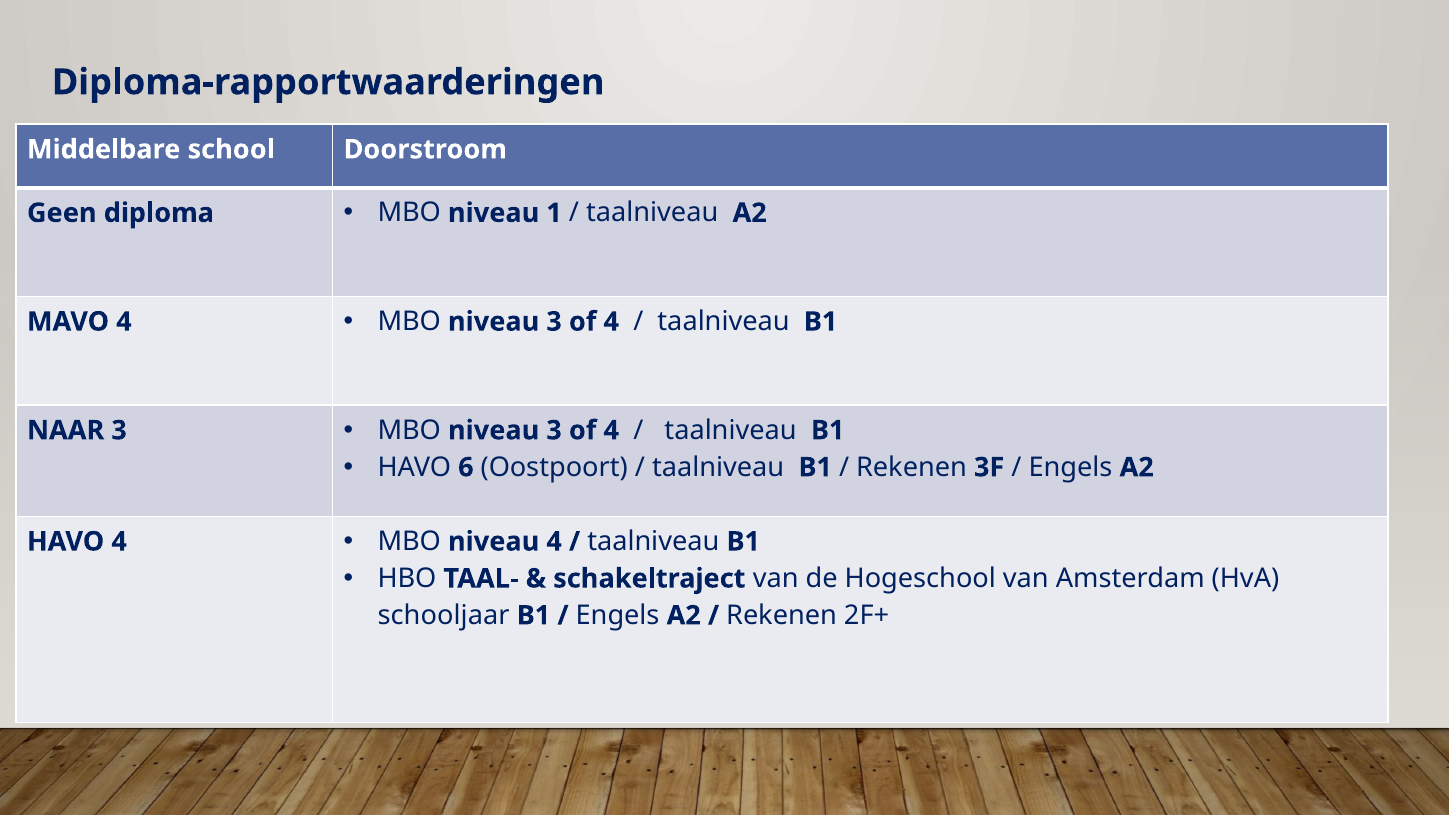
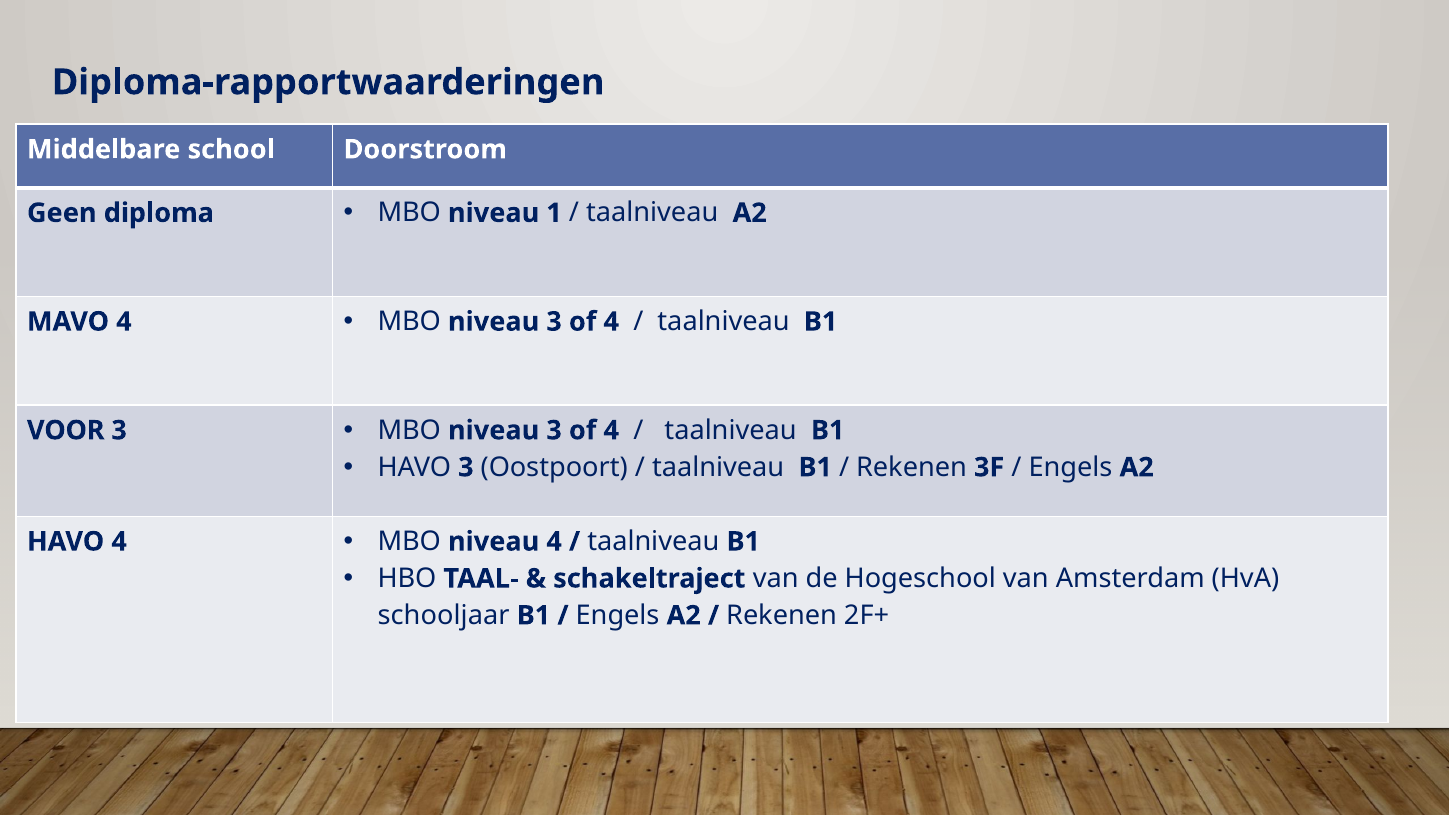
NAAR: NAAR -> VOOR (66, 430)
HAVO 6: 6 -> 3 (466, 467)
